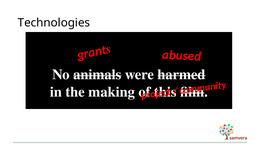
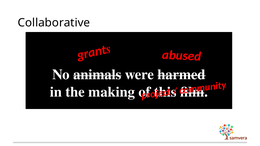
Technologies: Technologies -> Collaborative (54, 23)
